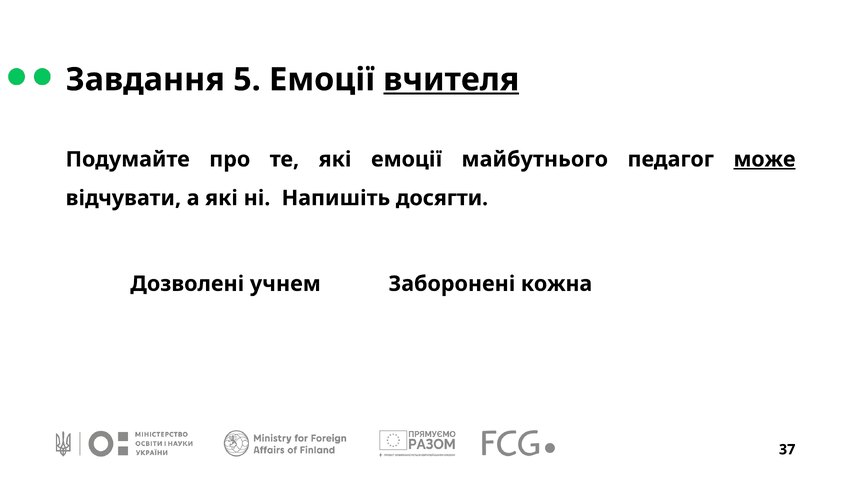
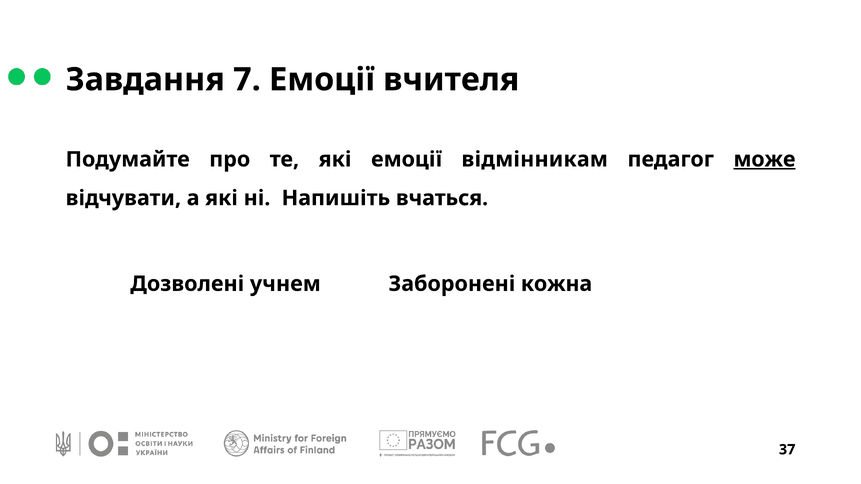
5: 5 -> 7 (247, 80)
вчителя underline: present -> none (451, 80)
майбутнього: майбутнього -> відмінникам (535, 159)
досягти: досягти -> вчаться (442, 198)
